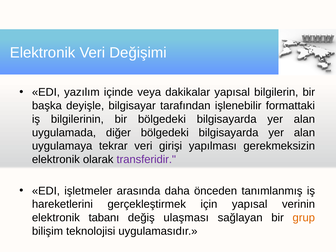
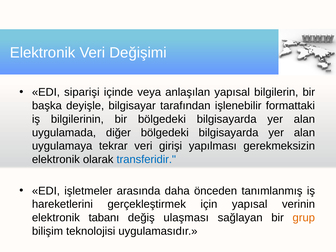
yazılım: yazılım -> siparişi (82, 92)
dakikalar: dakikalar -> anlaşılan (188, 92)
transferidir colour: purple -> blue (146, 159)
